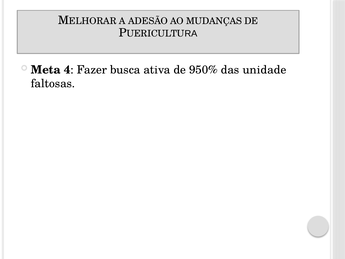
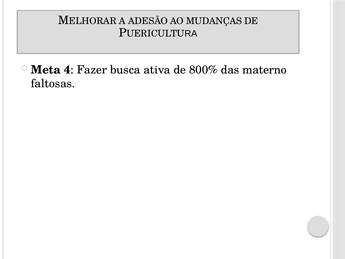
950%: 950% -> 800% (203, 70)
unidade: unidade -> materno (265, 70)
